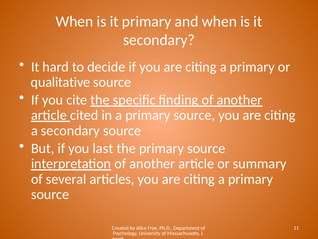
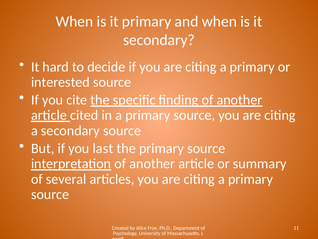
qualitative: qualitative -> interested (60, 82)
